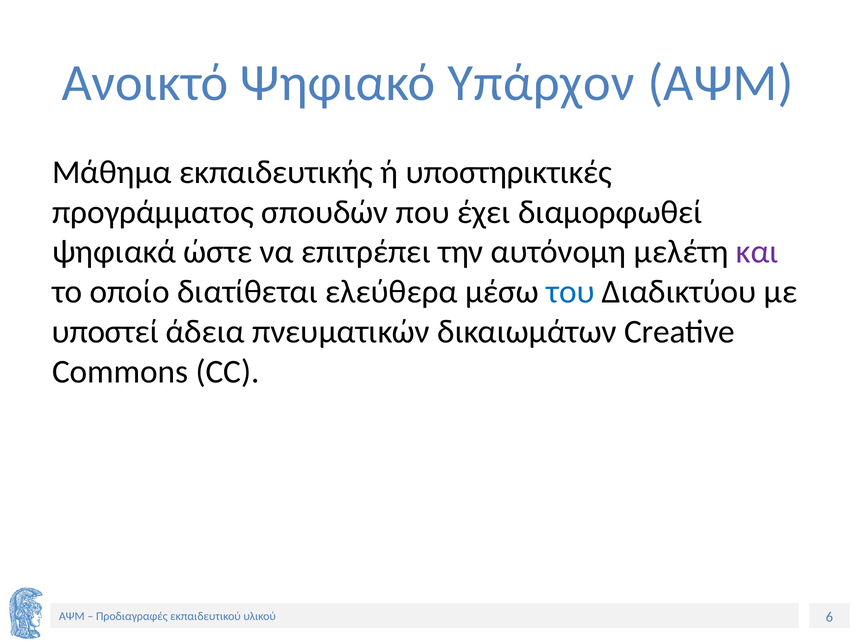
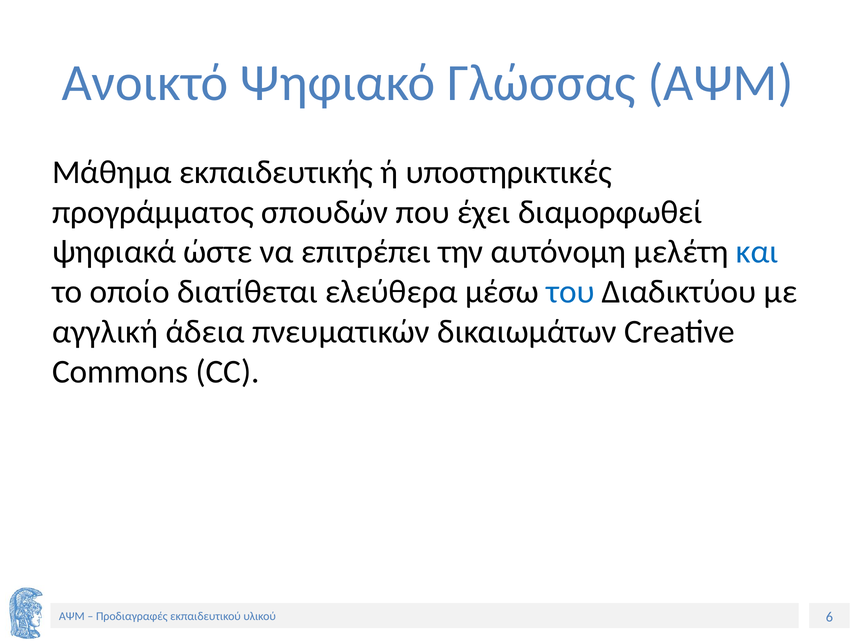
Υπάρχον: Υπάρχον -> Γλώσσας (541, 83)
και colour: purple -> blue (757, 252)
υποστεί: υποστεί -> αγγλική (105, 332)
